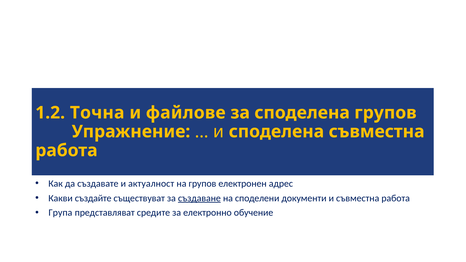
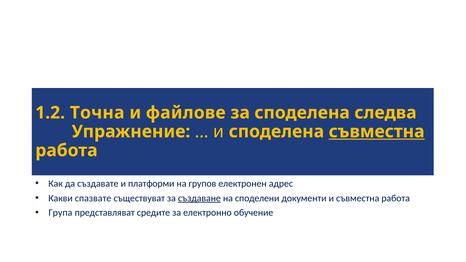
споделена групов: групов -> следва (385, 113)
съвместна underline: none -> present (377, 132)
актуалност: актуалност -> платформи (151, 184)
създайте: създайте -> спазвате (93, 198)
